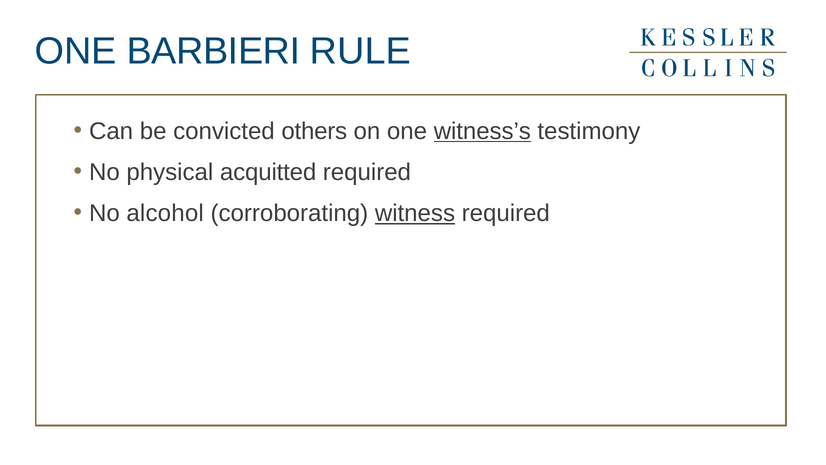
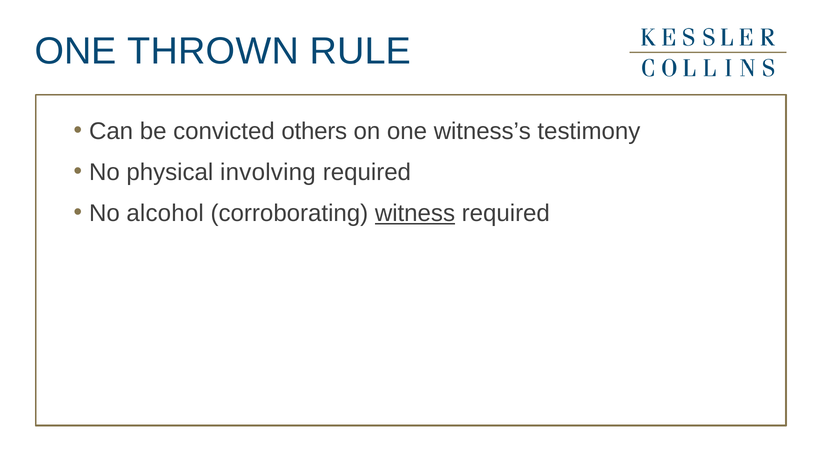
BARBIERI: BARBIERI -> THROWN (213, 51)
witness’s underline: present -> none (482, 131)
acquitted: acquitted -> involving (268, 172)
